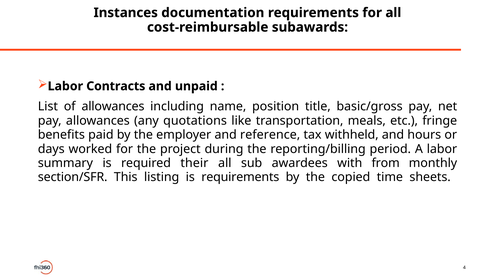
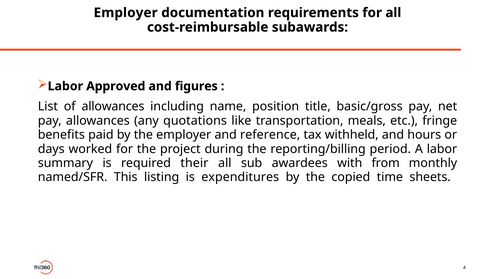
Instances: Instances -> Employer (126, 13)
Contracts: Contracts -> Approved (116, 86)
unpaid: unpaid -> figures (196, 86)
section/SFR: section/SFR -> named/SFR (73, 177)
is requirements: requirements -> expenditures (240, 177)
